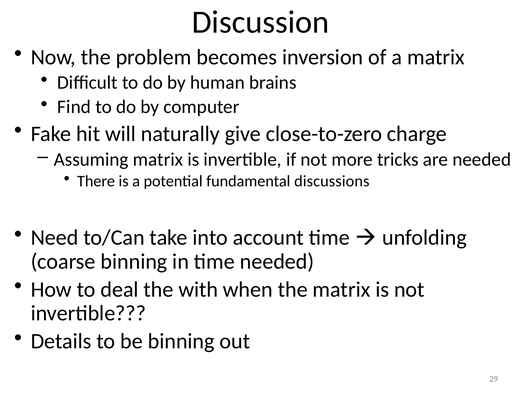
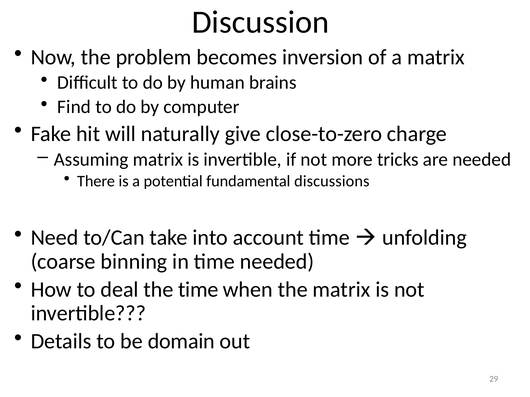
the with: with -> time (198, 290)
be binning: binning -> domain (181, 342)
